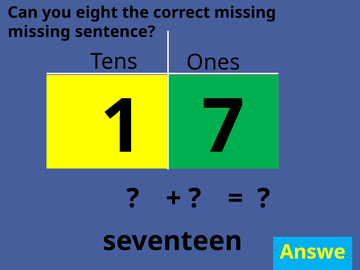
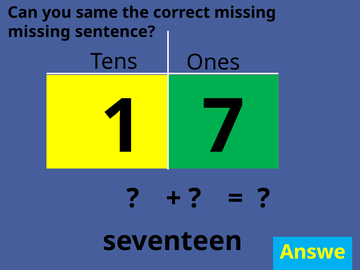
eight: eight -> same (97, 12)
